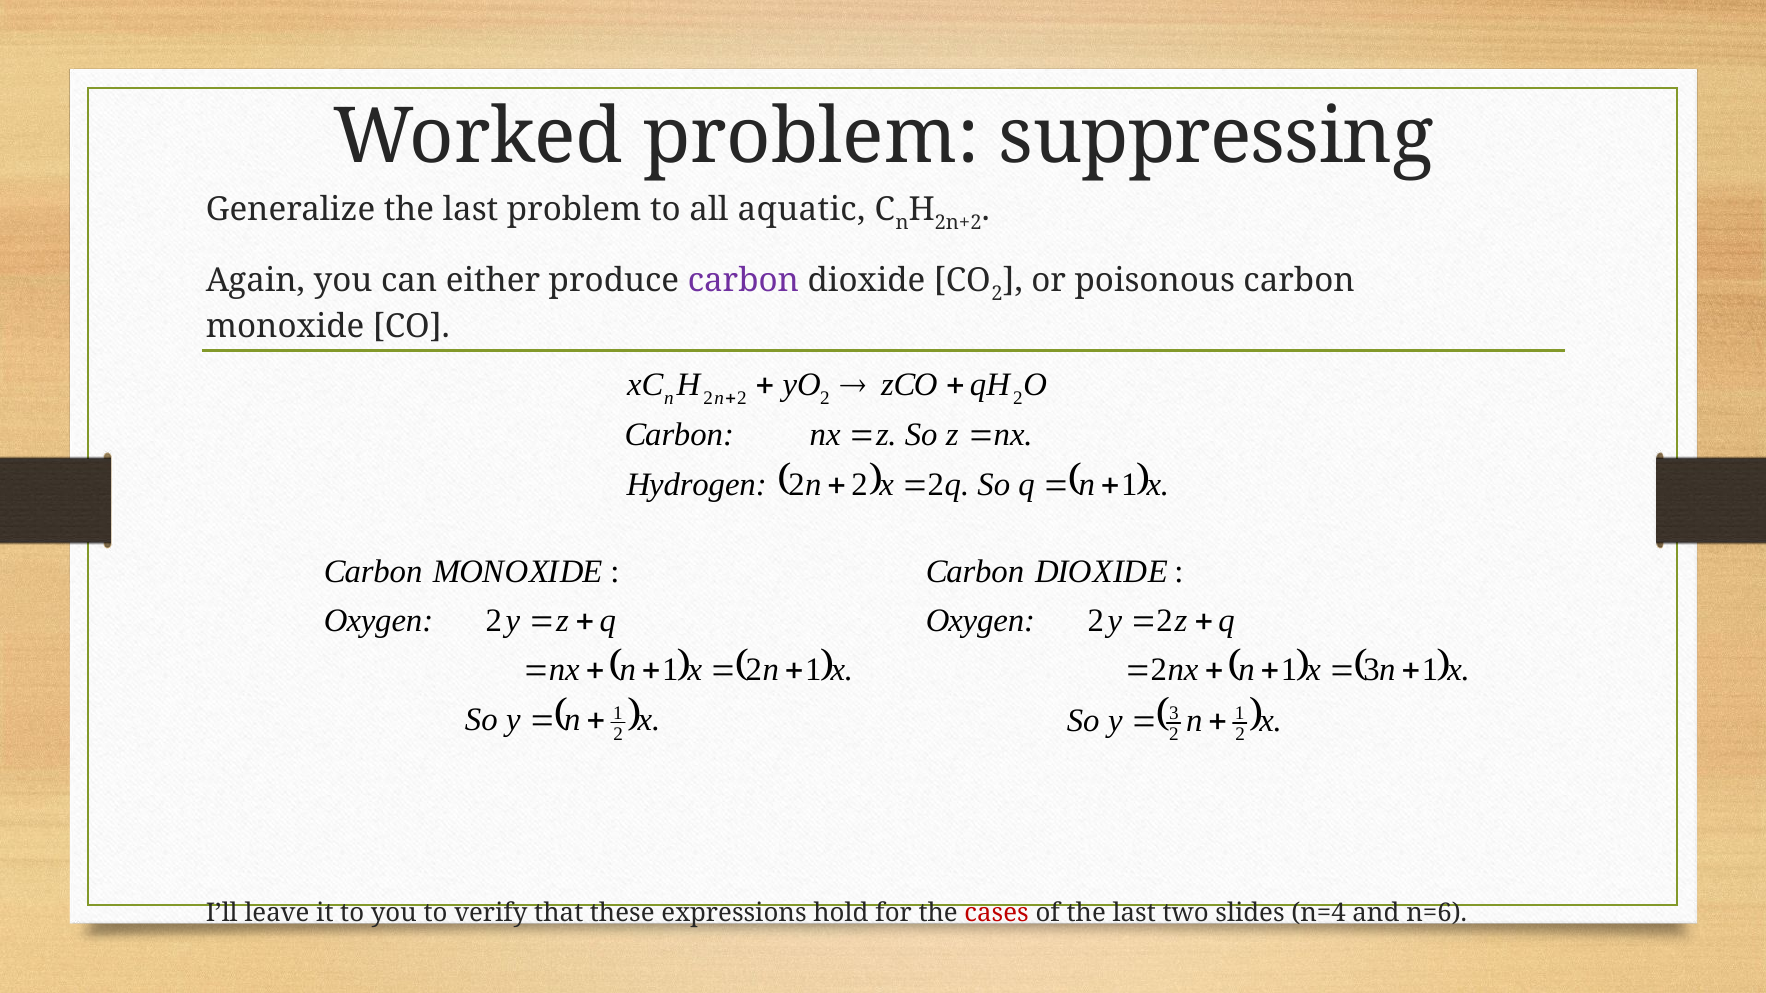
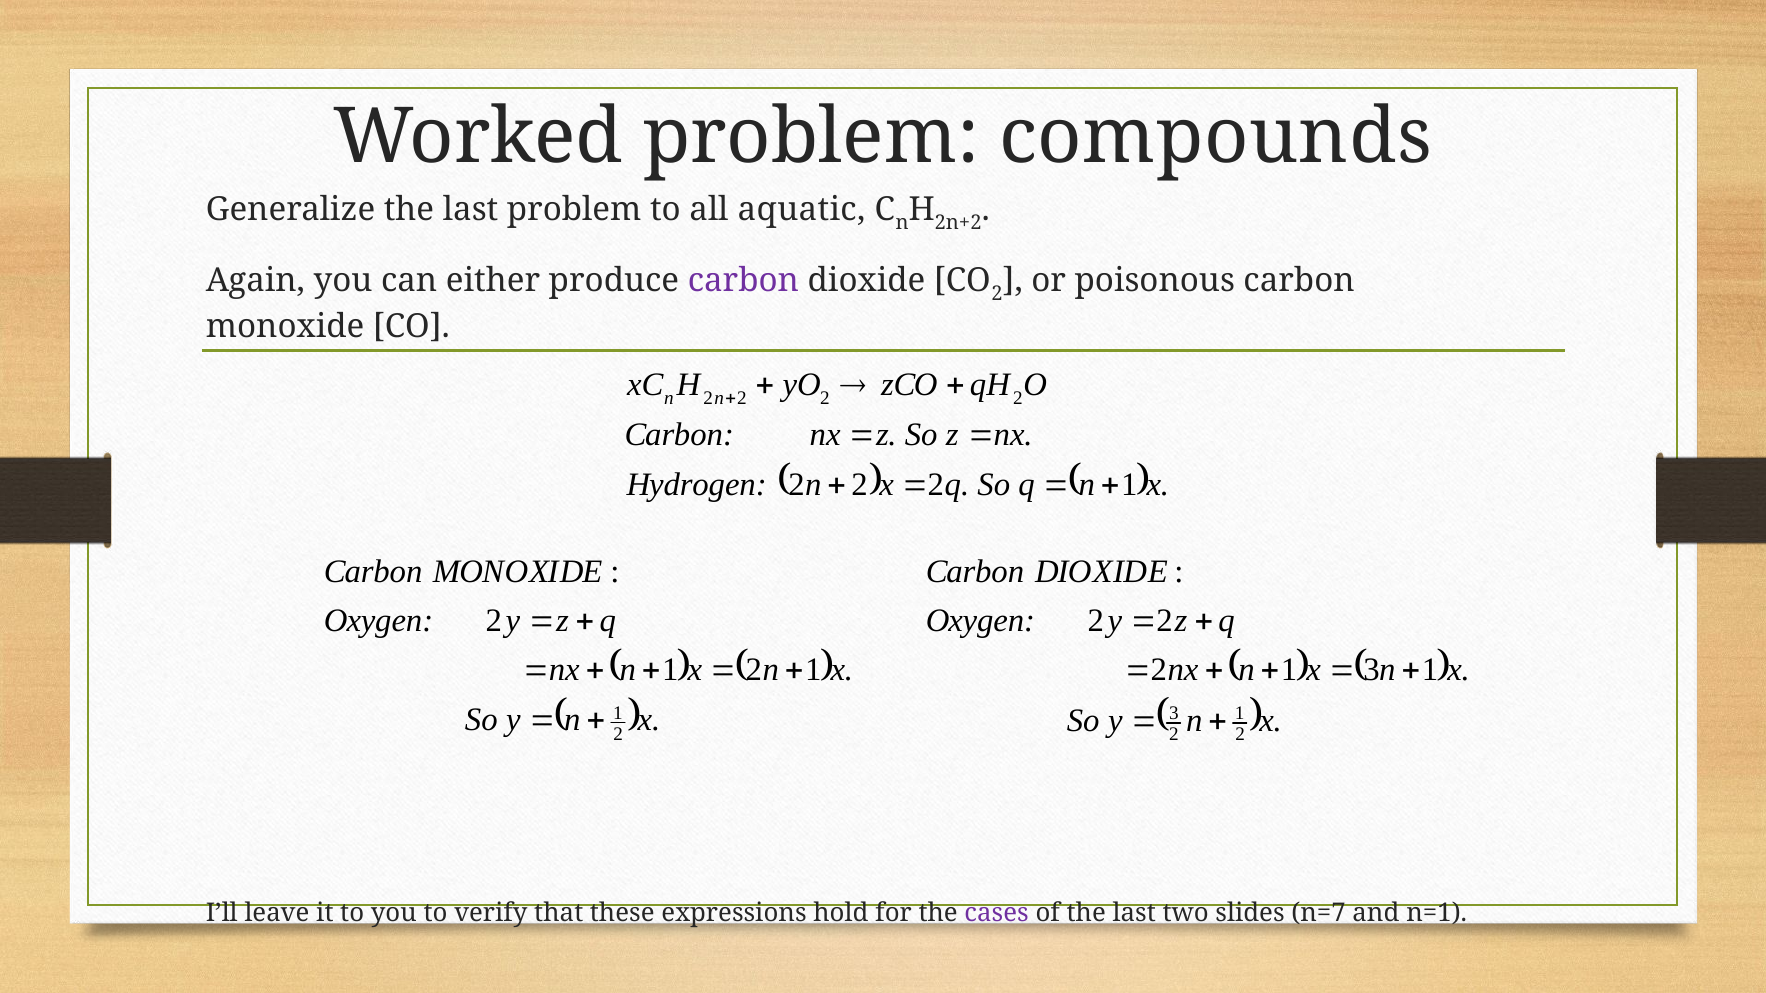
suppressing: suppressing -> compounds (1216, 137)
cases colour: red -> purple (997, 913)
n=4: n=4 -> n=7 (1319, 913)
n=6: n=6 -> n=1 (1437, 913)
